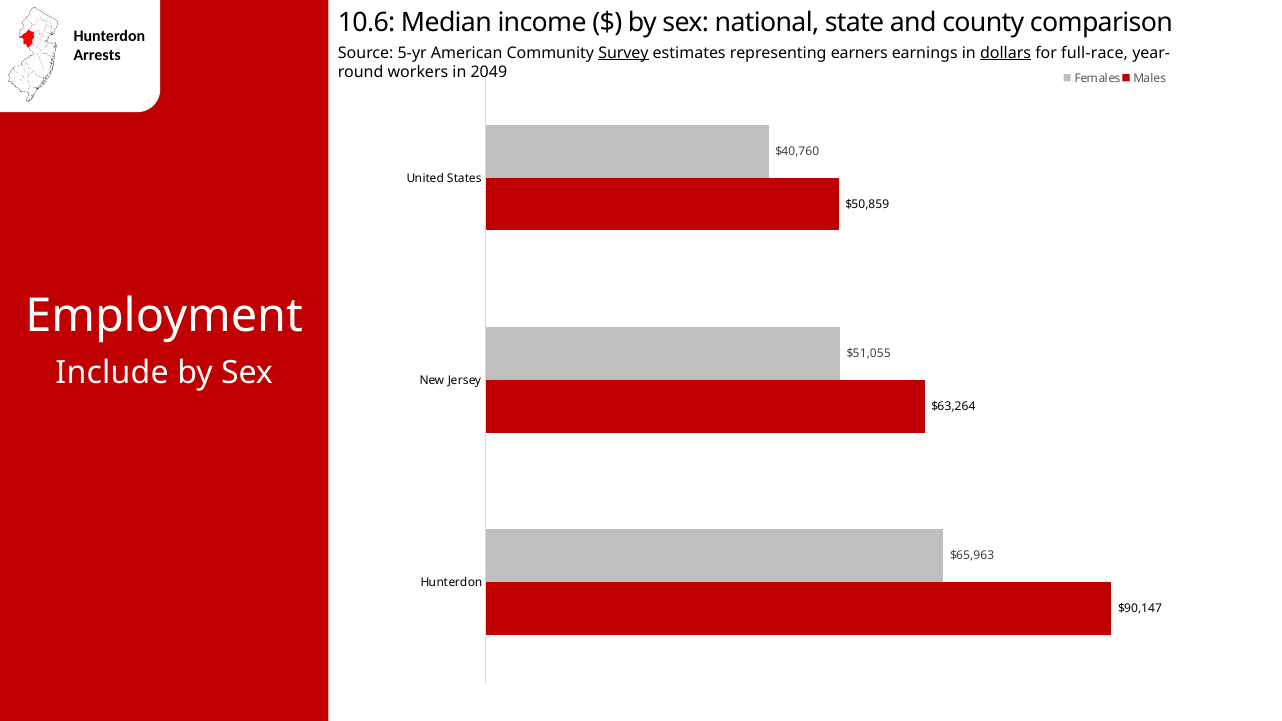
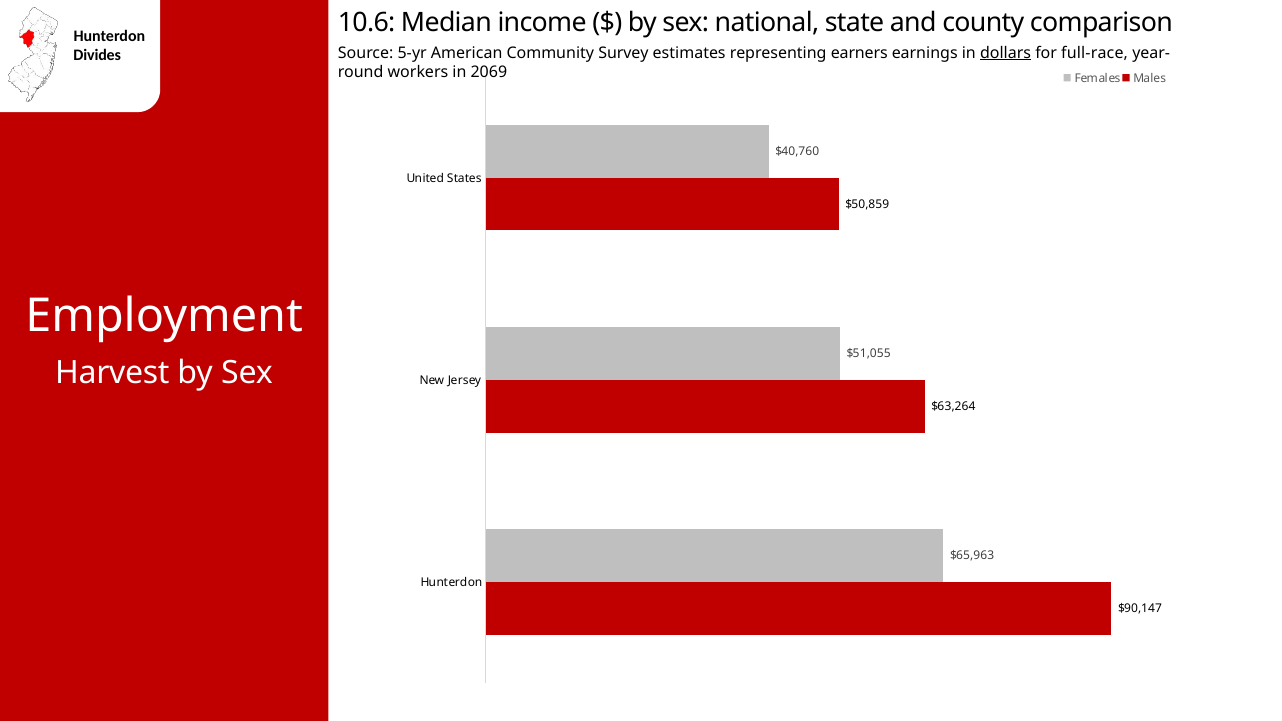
Survey underline: present -> none (623, 53)
Arrests: Arrests -> Divides (97, 55)
2049: 2049 -> 2069 (489, 72)
Include: Include -> Harvest (112, 373)
